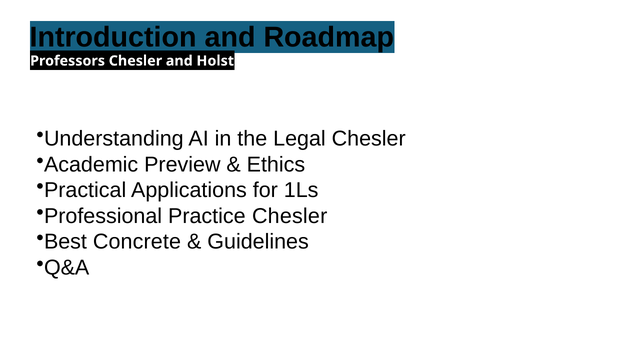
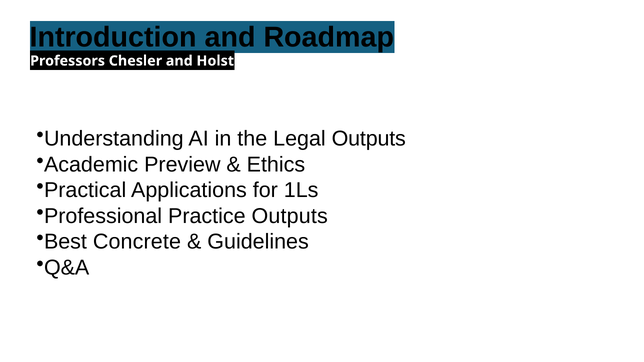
Legal Chesler: Chesler -> Outputs (369, 139)
Practice Chesler: Chesler -> Outputs (290, 216)
